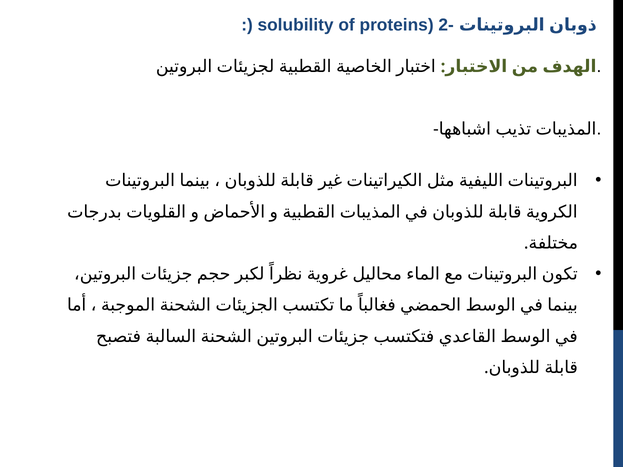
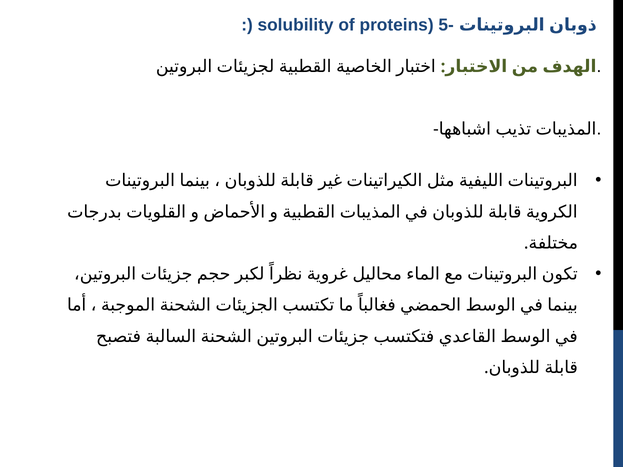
2-: 2- -> 5- (446, 25)
